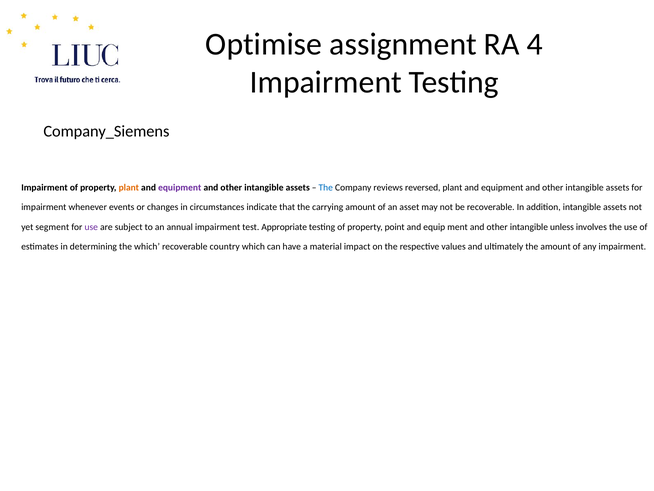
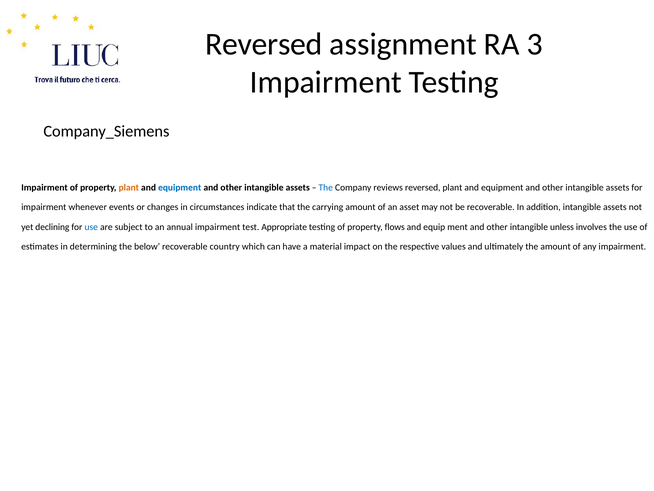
Optimise: Optimise -> Reversed (264, 44)
4: 4 -> 3 (535, 44)
equipment colour: purple -> blue (180, 187)
segment: segment -> declining (52, 227)
use colour: purple -> blue (91, 227)
point: point -> flows (395, 227)
the which: which -> below (147, 246)
